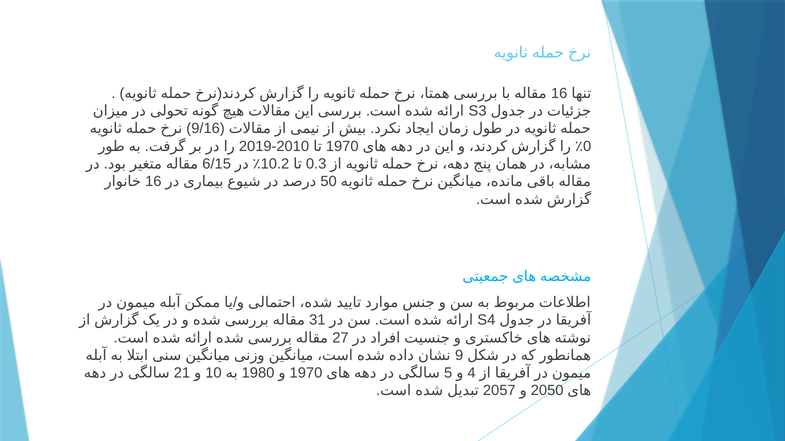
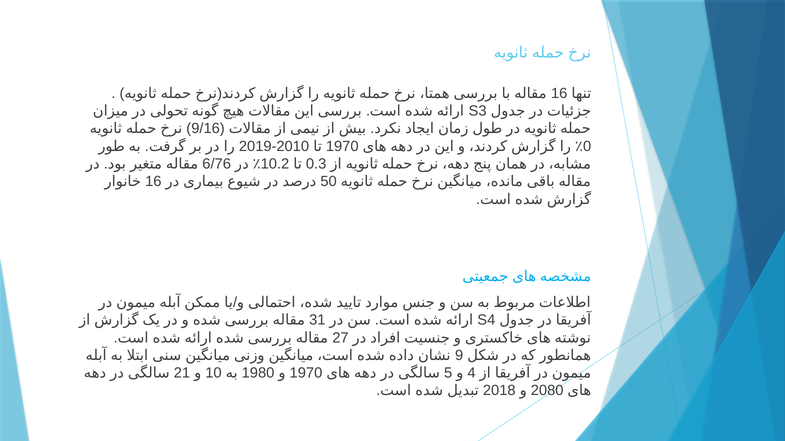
6/15: 6/15 -> 6/76 (217, 164)
2057: 2057 -> 2018 (499, 391)
2050: 2050 -> 2080 (547, 391)
